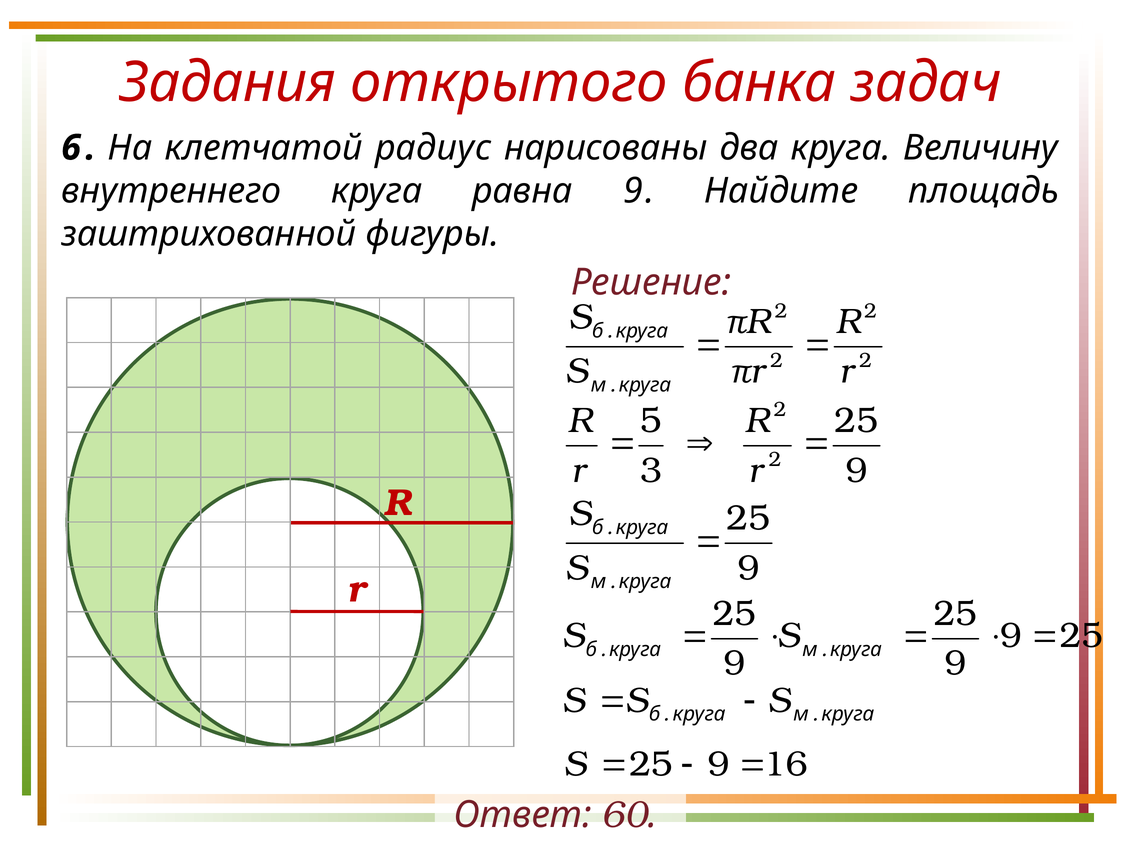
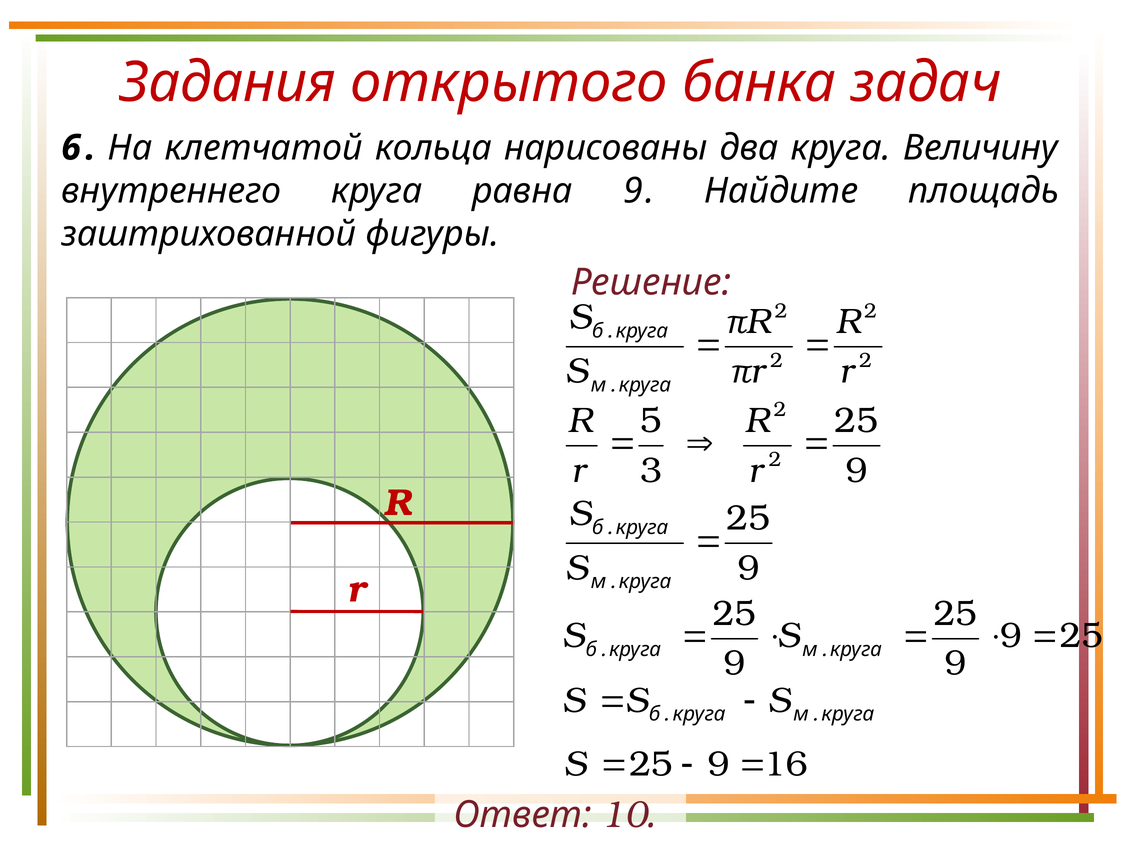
радиус: радиус -> кольца (434, 148)
60: 60 -> 10 (625, 815)
